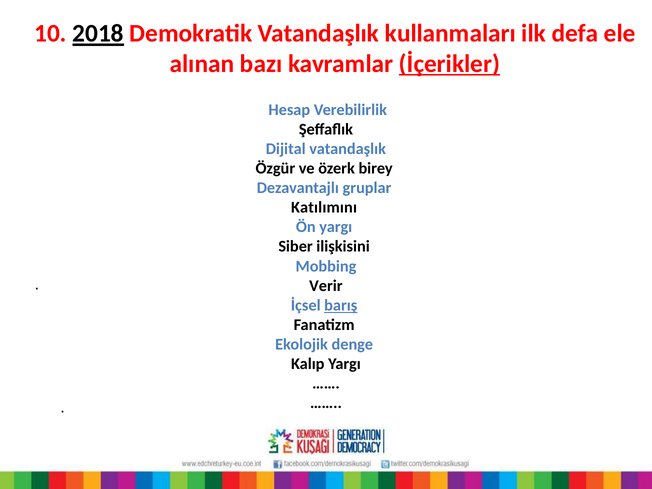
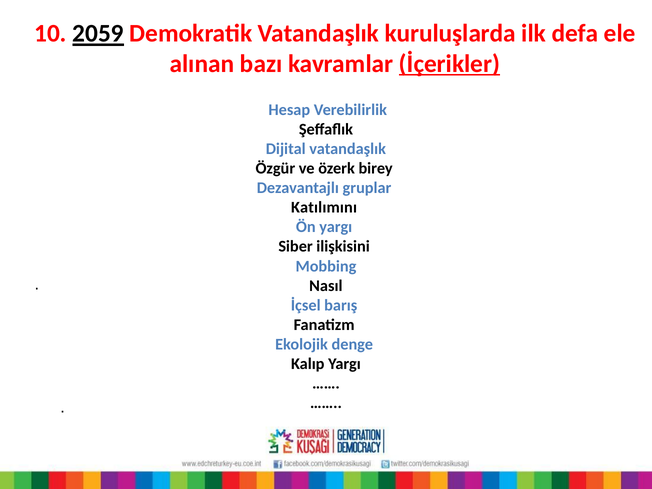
2018: 2018 -> 2059 (98, 34)
kullanmaları: kullanmaları -> kuruluşlarda (450, 34)
Verir: Verir -> Nasıl (326, 286)
barış underline: present -> none (341, 305)
